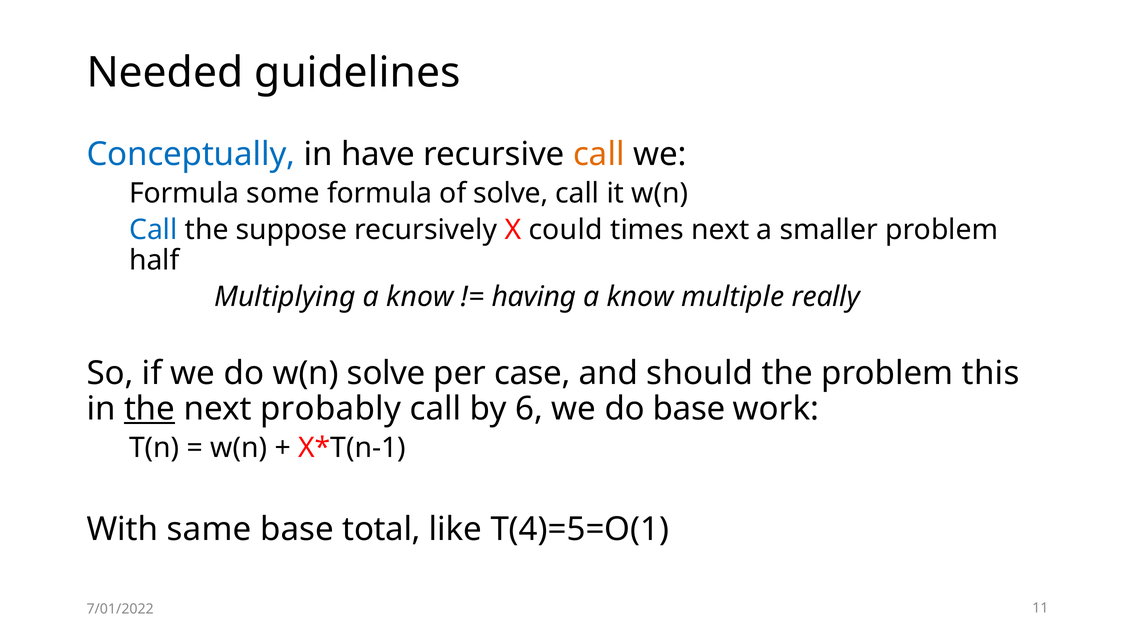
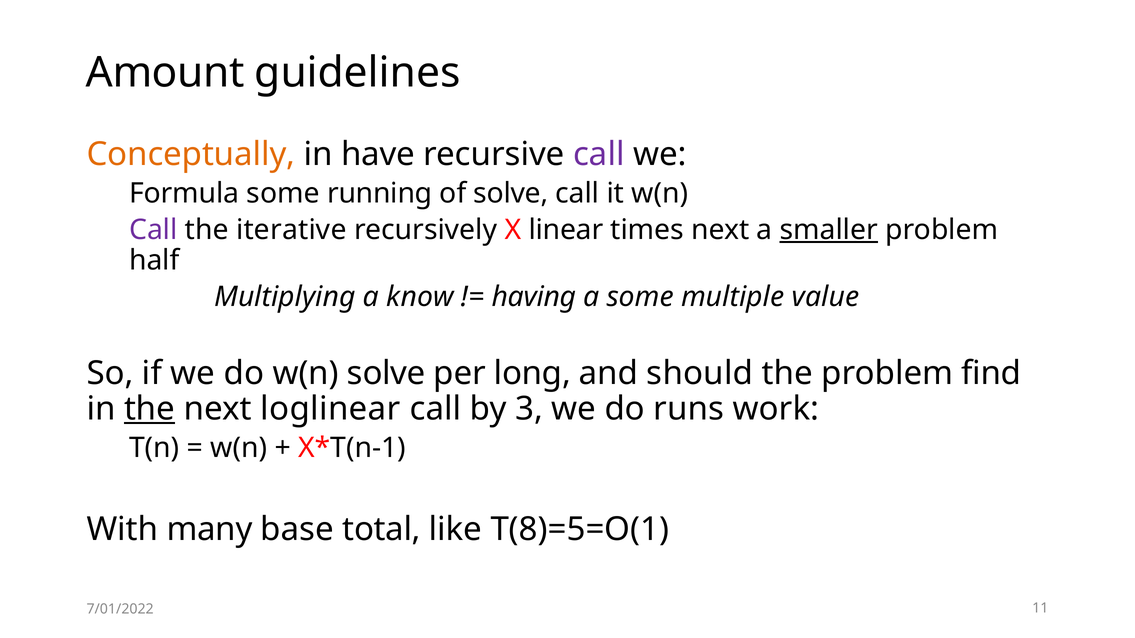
Needed: Needed -> Amount (165, 73)
Conceptually colour: blue -> orange (191, 154)
call colour: orange -> purple (599, 154)
some formula: formula -> running (380, 193)
Call colour: blue -> purple (153, 230)
suppose: suppose -> iterative (291, 230)
could: could -> linear (566, 230)
smaller underline: none -> present (829, 230)
know: know -> some (640, 297)
really: really -> value (826, 297)
case: case -> long (532, 374)
this: this -> find (991, 374)
probably: probably -> loglinear (331, 409)
6: 6 -> 3 (529, 409)
do base: base -> runs (689, 409)
same: same -> many (209, 530)
T(4)=5=O(1: T(4)=5=O(1 -> T(8)=5=O(1 (580, 530)
